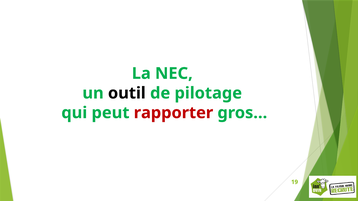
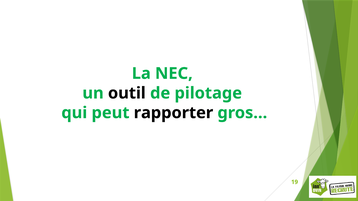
rapporter colour: red -> black (173, 113)
